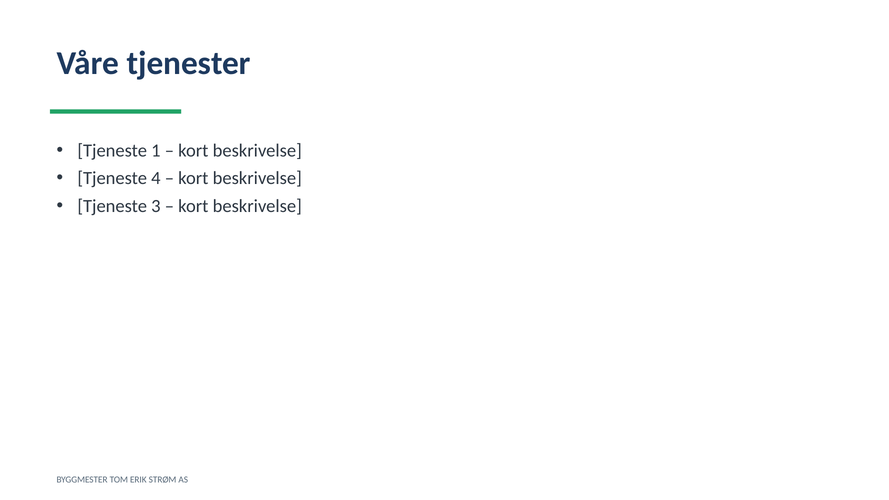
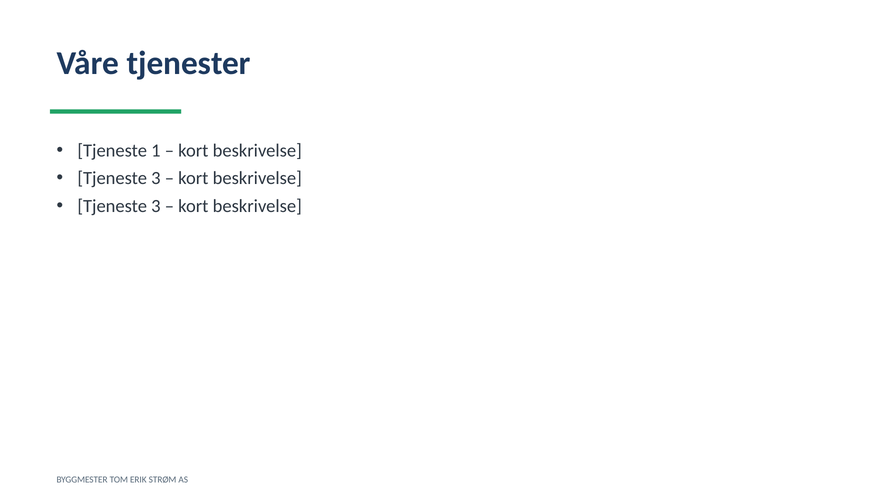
4: 4 -> 3 (156, 178)
